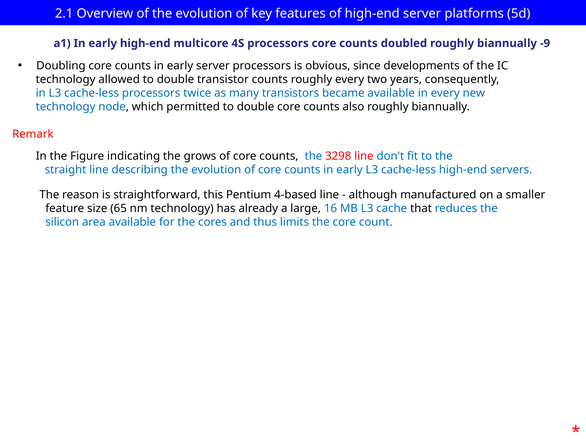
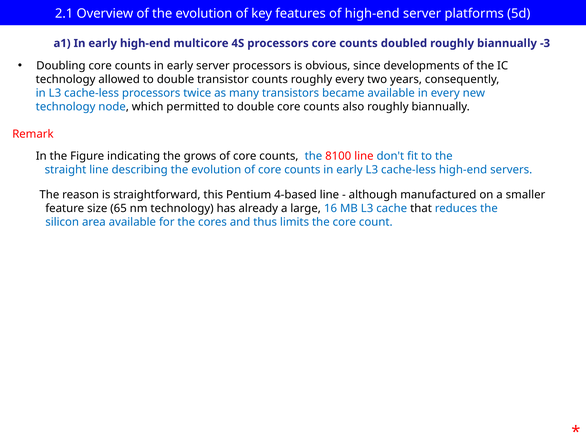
-9: -9 -> -3 (545, 43)
3298: 3298 -> 8100 (338, 156)
